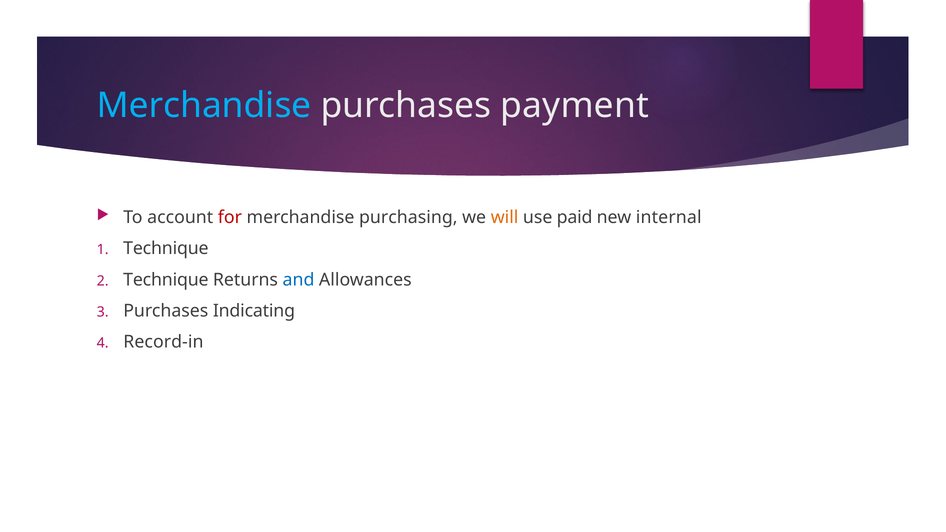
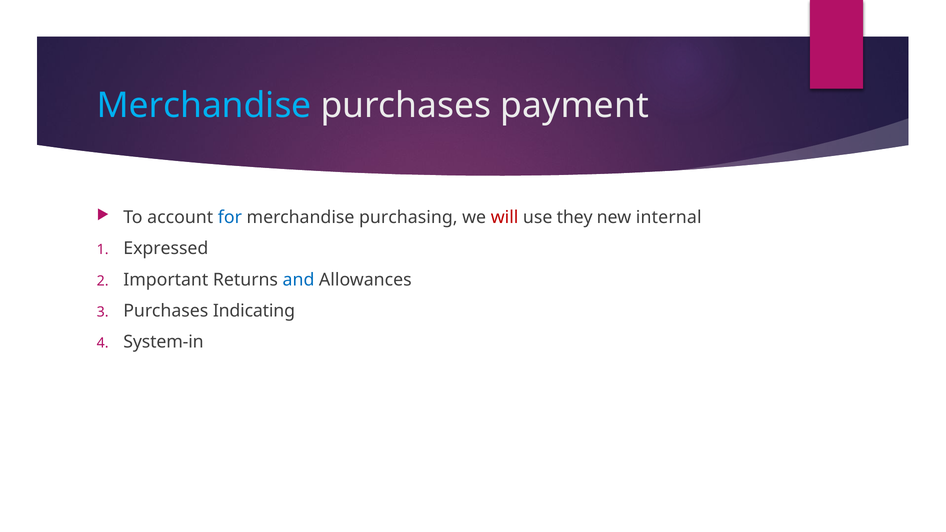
for colour: red -> blue (230, 217)
will colour: orange -> red (505, 217)
paid: paid -> they (575, 217)
Technique: Technique -> Expressed (166, 249)
Technique: Technique -> Important (166, 280)
Record-in: Record-in -> System-in (163, 342)
